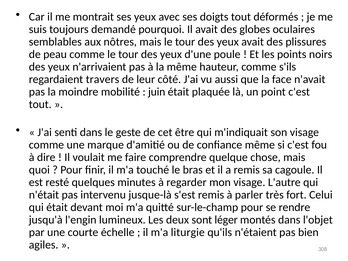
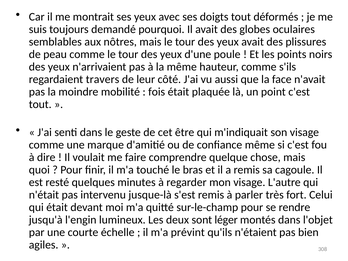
juin: juin -> fois (157, 92)
liturgie: liturgie -> prévint (188, 232)
